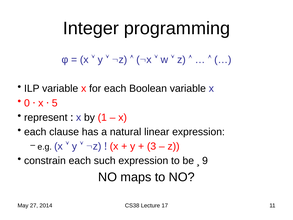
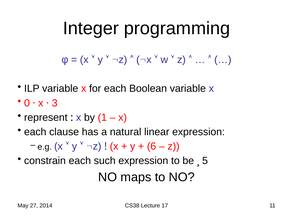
5: 5 -> 3 (55, 103)
3: 3 -> 6 (152, 146)
9: 9 -> 5 (205, 161)
